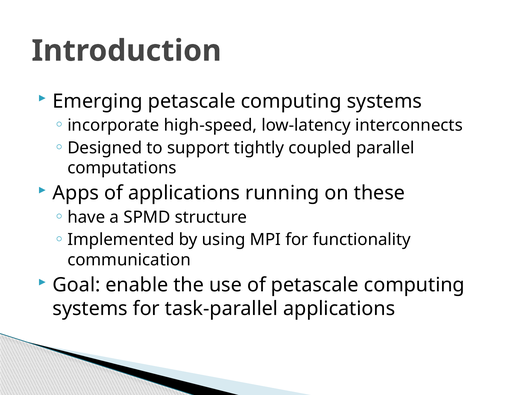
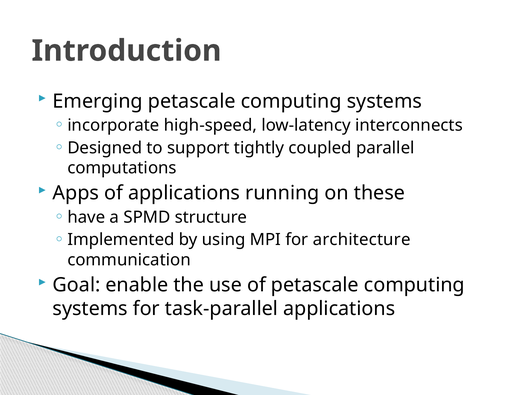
functionality: functionality -> architecture (362, 240)
